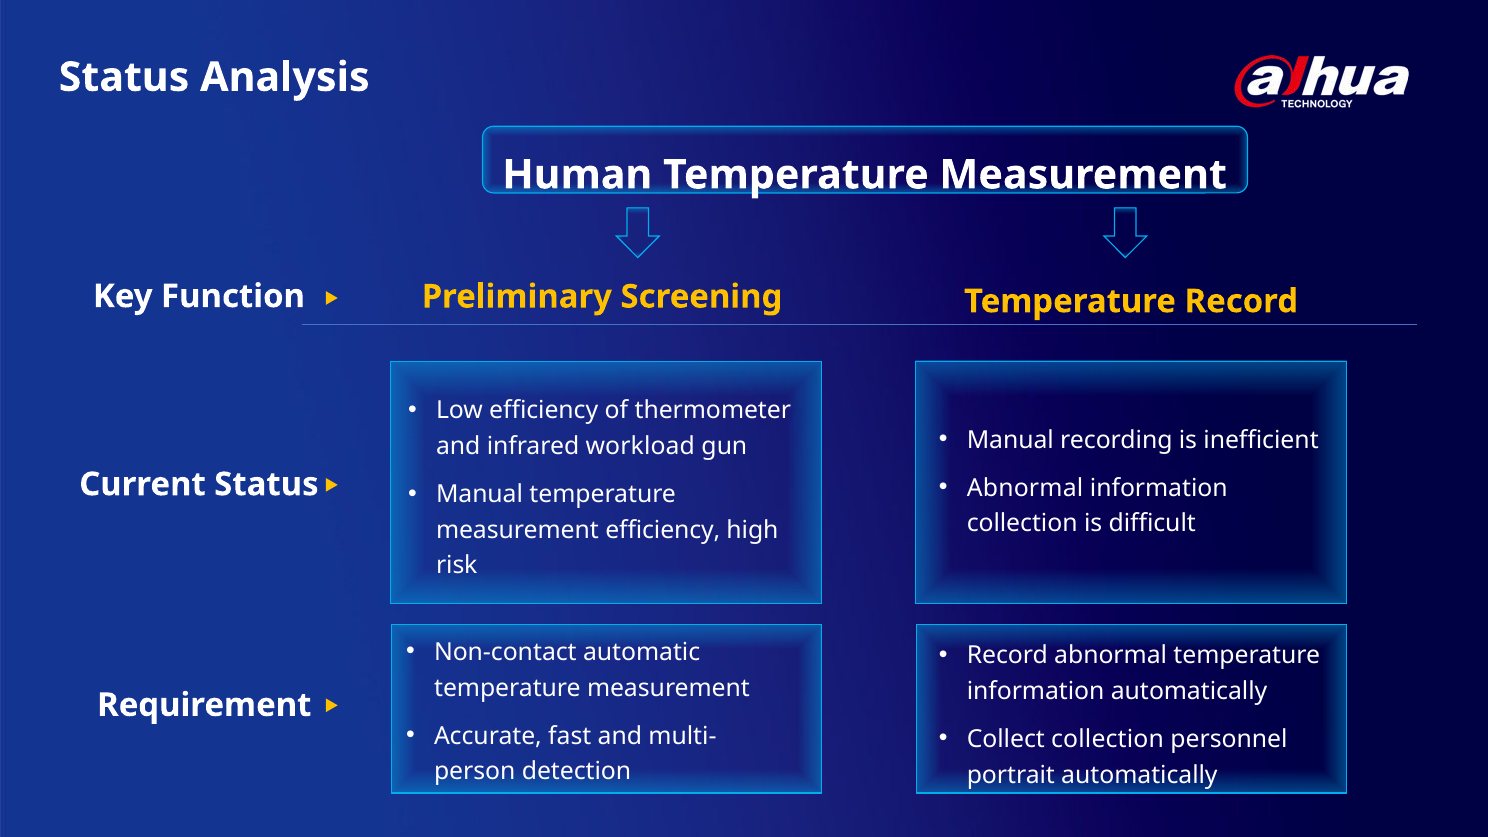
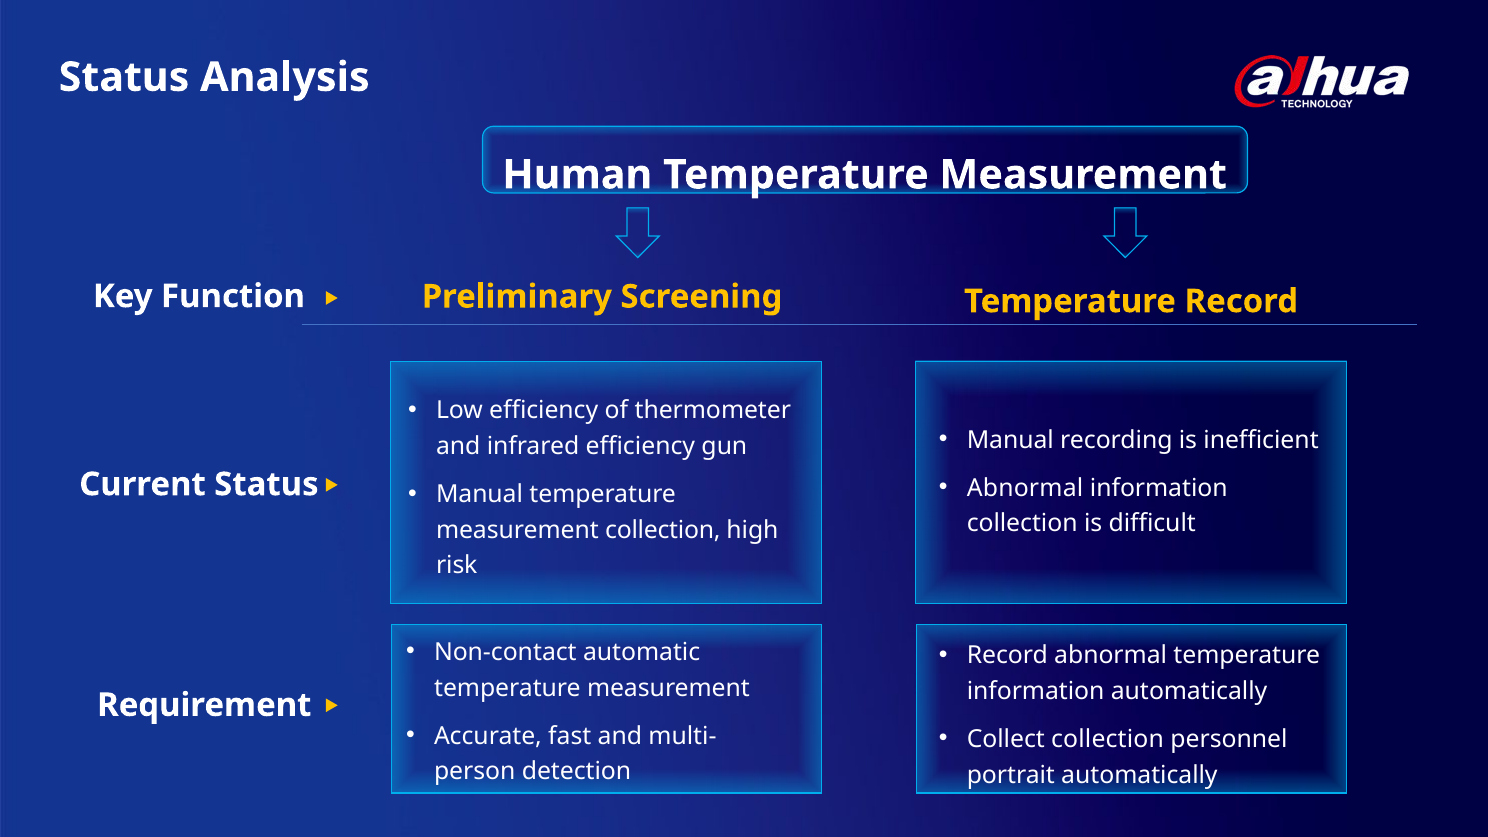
infrared workload: workload -> efficiency (640, 446)
measurement efficiency: efficiency -> collection (663, 530)
